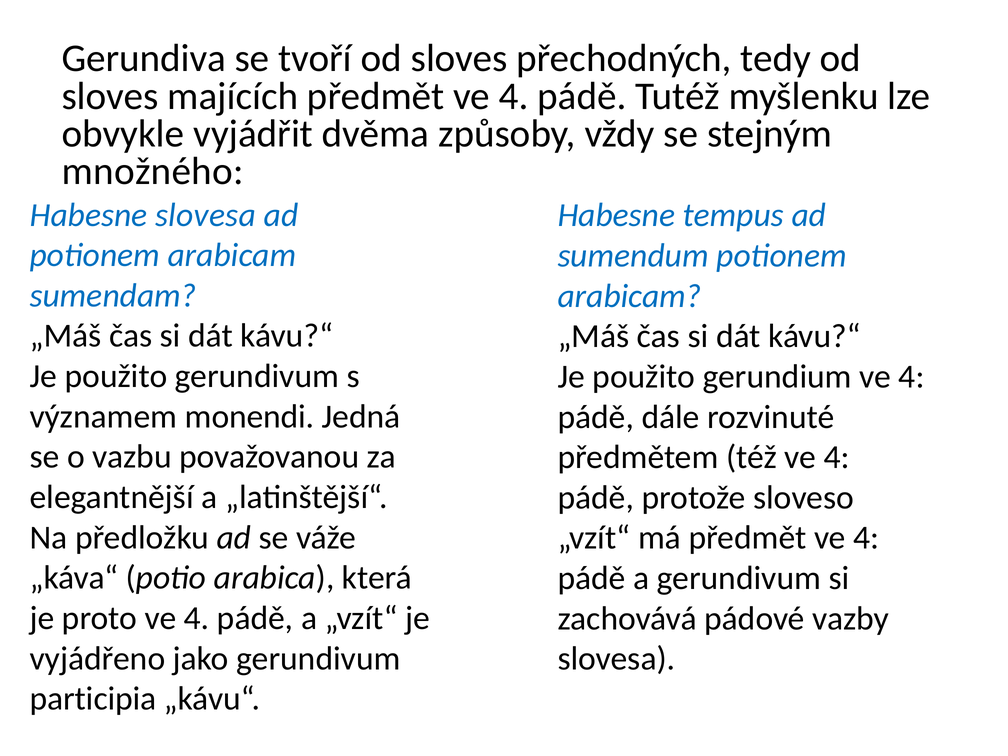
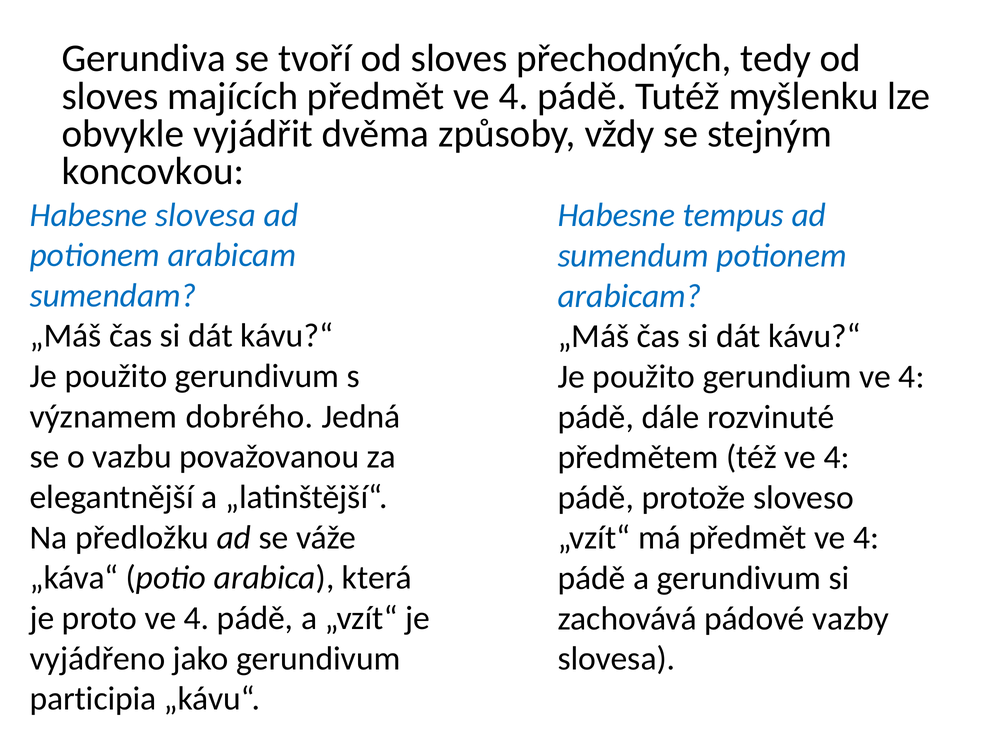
množného: množného -> koncovkou (153, 171)
monendi: monendi -> dobrého (249, 417)
